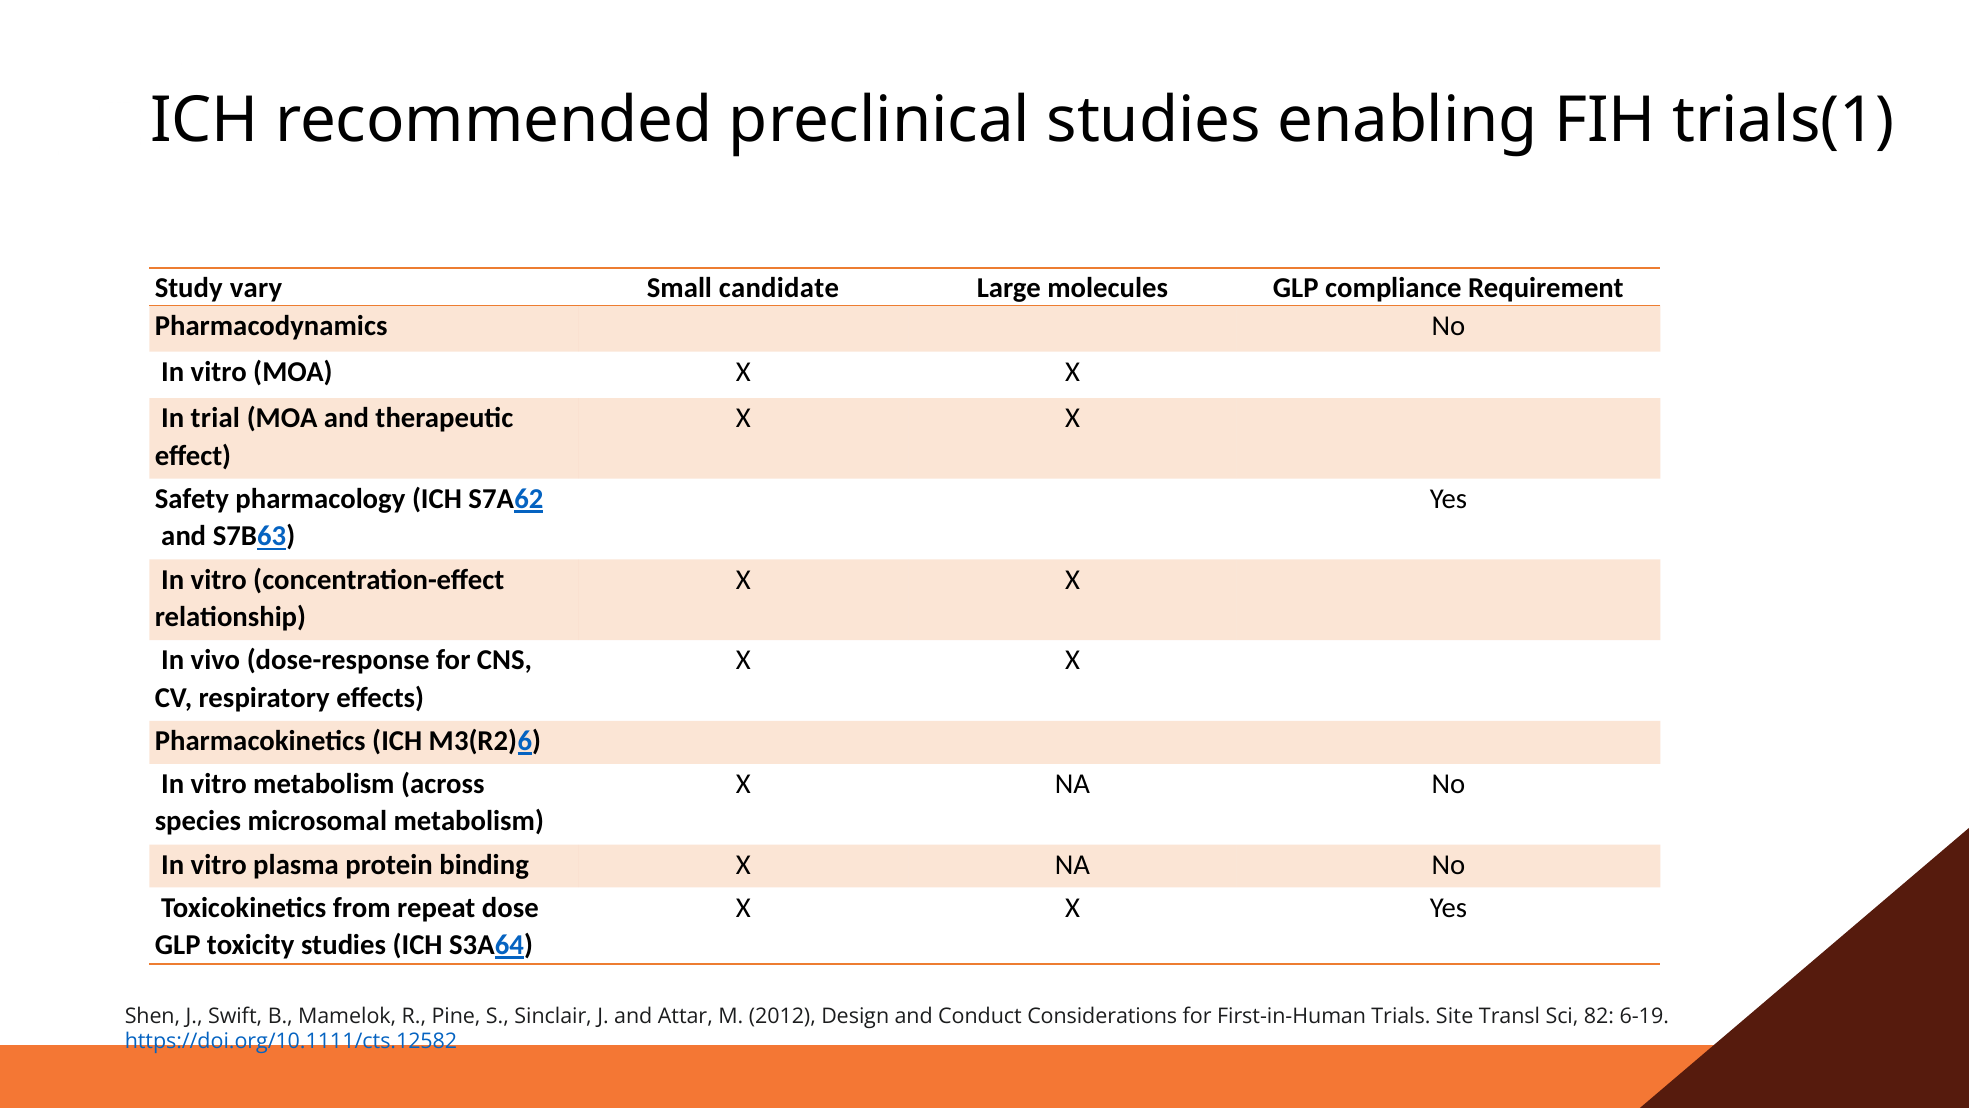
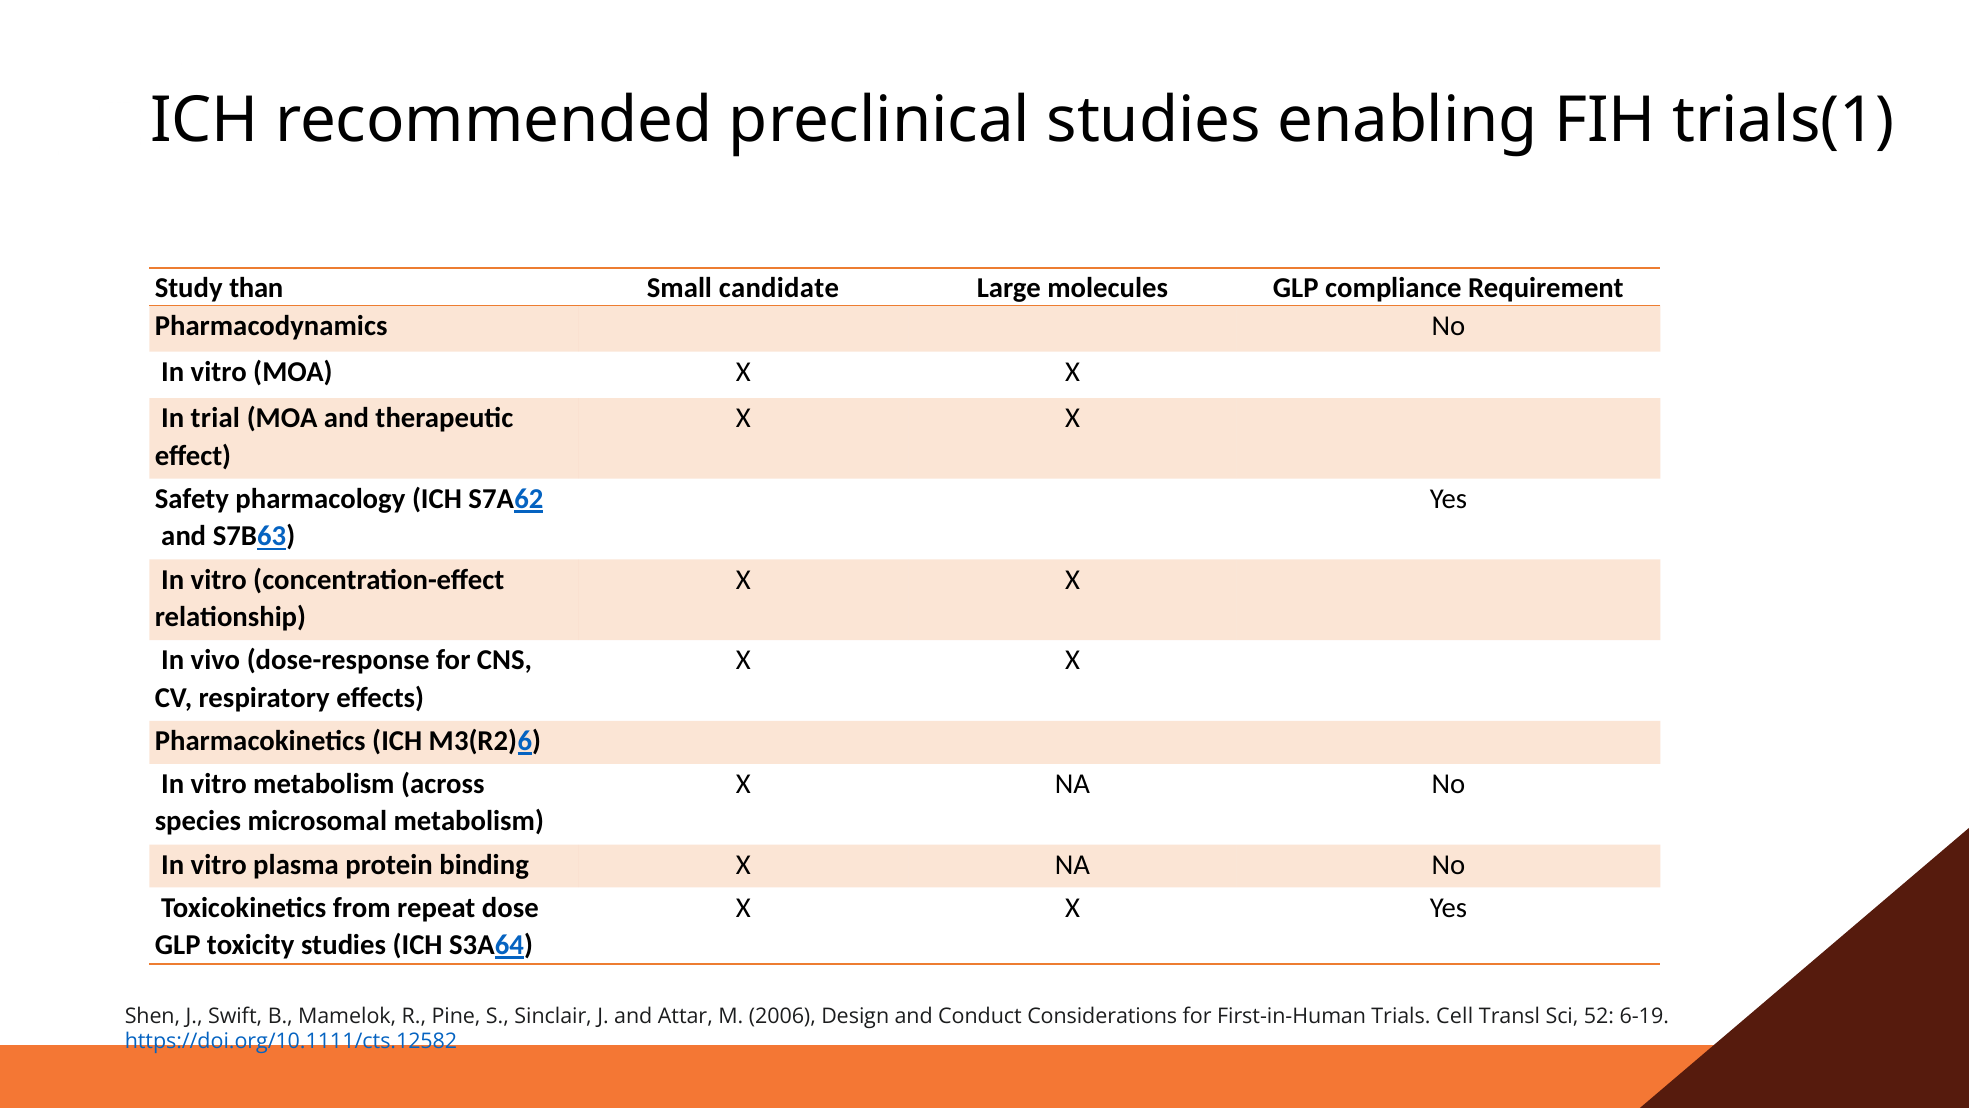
vary: vary -> than (256, 288)
2012: 2012 -> 2006 (782, 1016)
Site: Site -> Cell (1455, 1016)
82: 82 -> 52 (1599, 1016)
